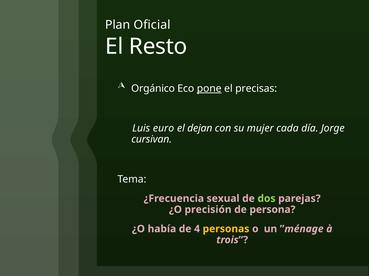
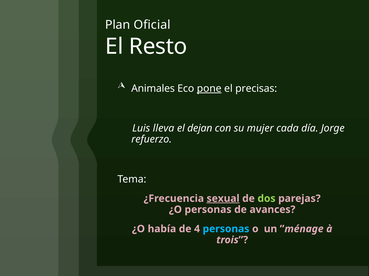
Orgánico: Orgánico -> Animales (153, 89)
euro: euro -> lleva (164, 129)
cursivan: cursivan -> refuerzo (152, 140)
sexual underline: none -> present (223, 199)
¿O precisión: precisión -> personas (208, 210)
persona: persona -> avances (272, 210)
personas colour: yellow -> light blue (226, 229)
